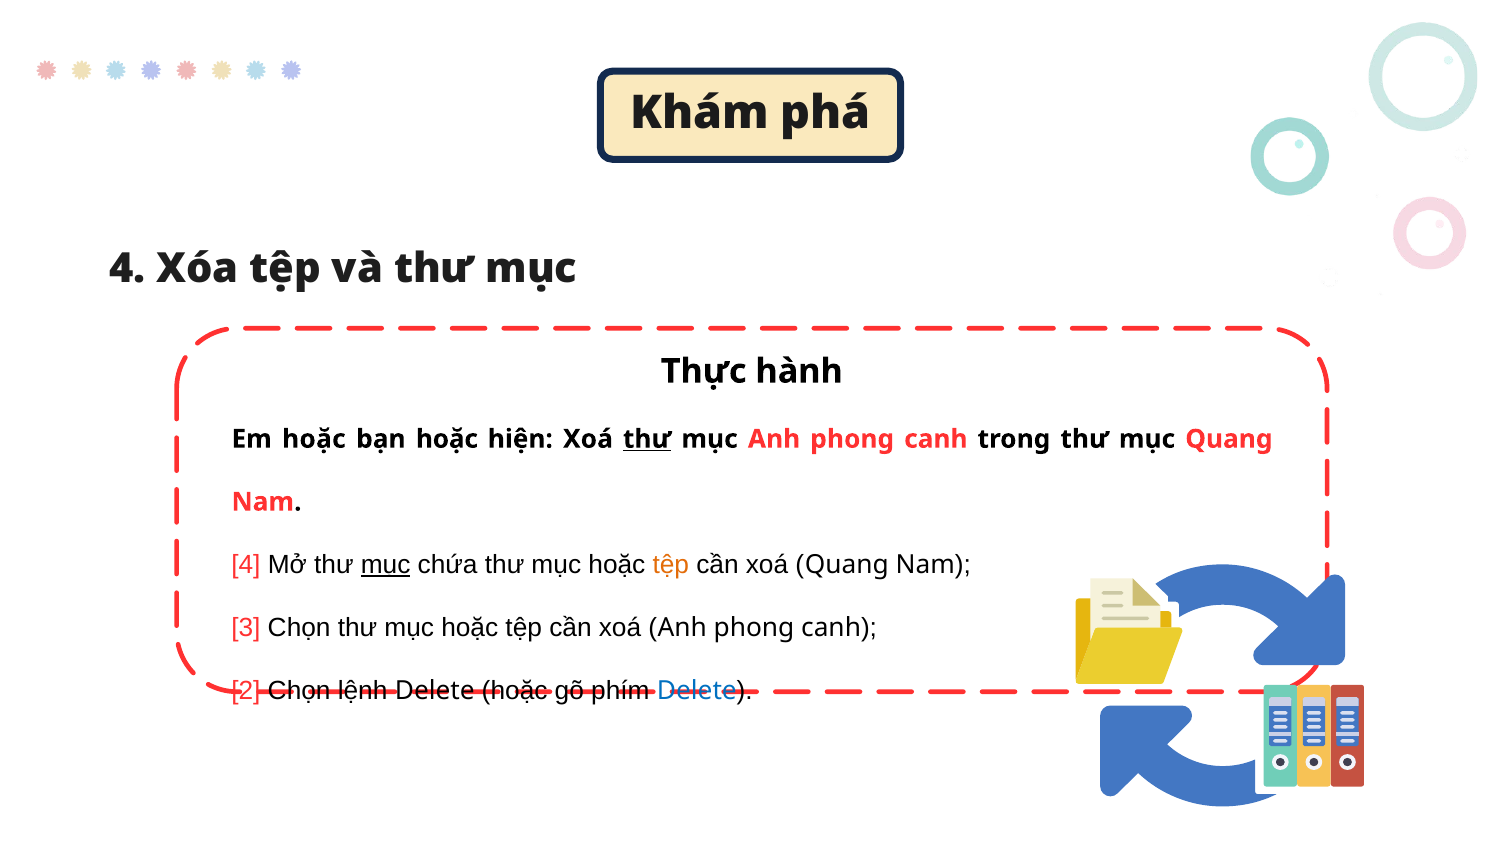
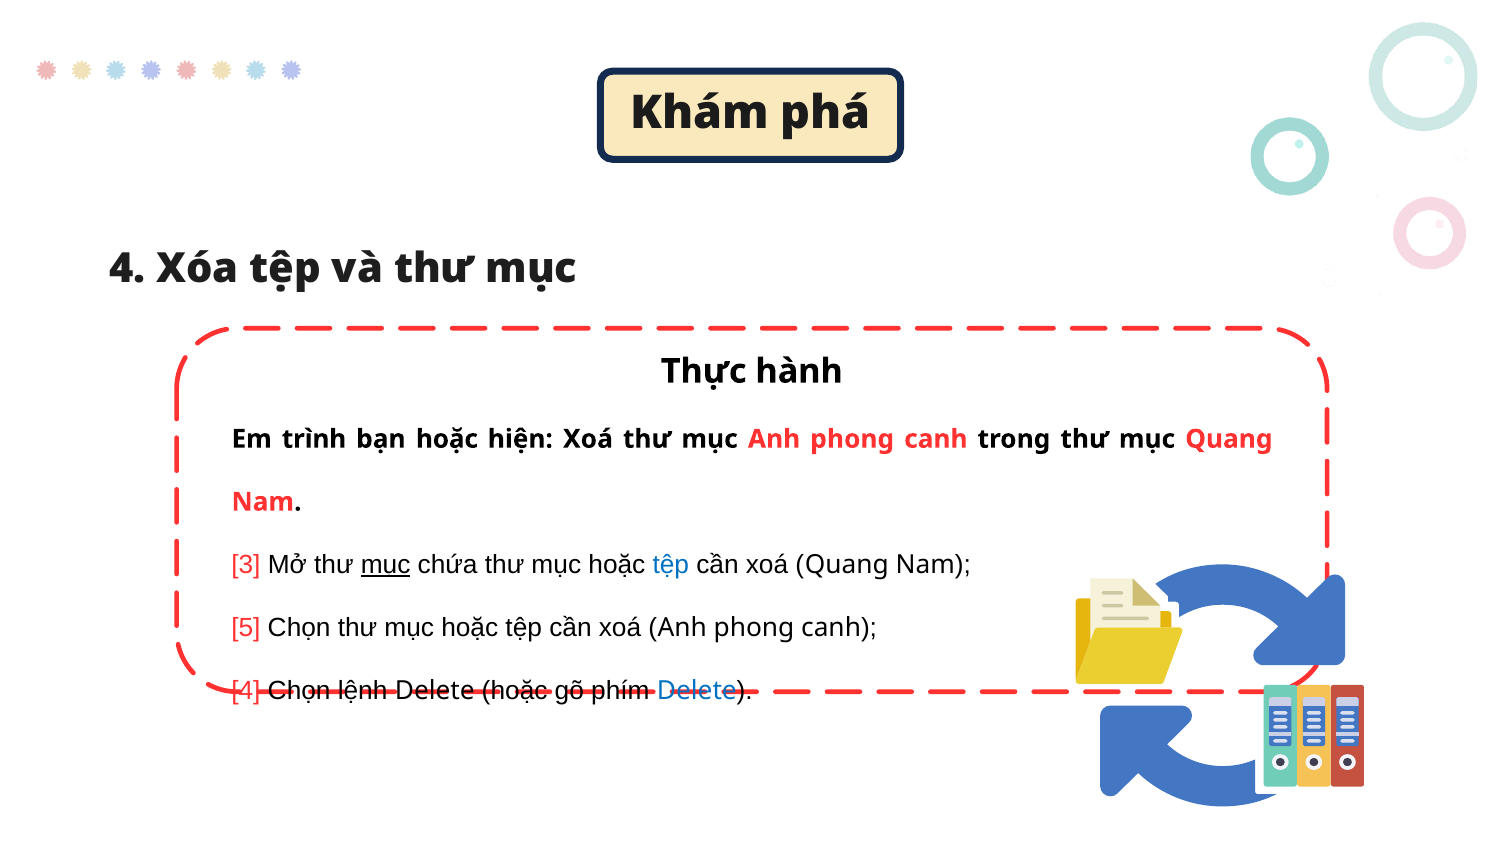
Em hoặc: hoặc -> trình (314, 439)
thư underline: present -> none (647, 439)
4: 4 -> 3 (246, 565)
tệp colour: orange -> blue (671, 565)
3: 3 -> 5 (246, 628)
2: 2 -> 4 (246, 691)
